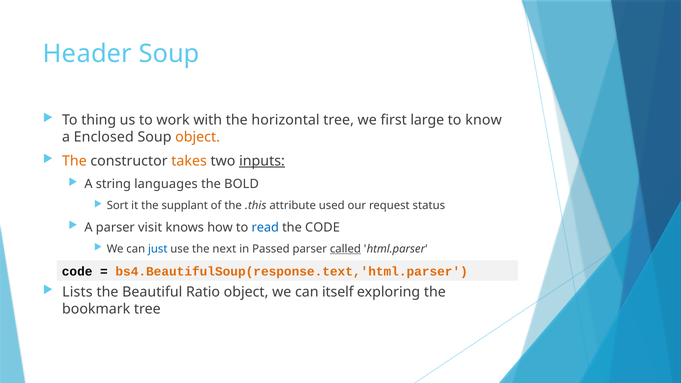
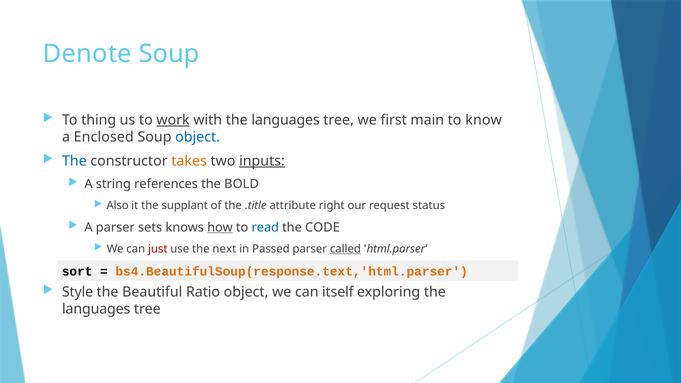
Header: Header -> Denote (87, 54)
work underline: none -> present (173, 120)
with the horizontal: horizontal -> languages (286, 120)
large: large -> main (427, 120)
object colour: orange -> blue (198, 137)
The colour: orange -> blue (74, 161)
languages: languages -> references (166, 184)
Sort: Sort -> Also (118, 206)
.this: .this -> .title (256, 206)
used: used -> right (332, 206)
visit: visit -> sets (150, 227)
how underline: none -> present (220, 227)
just colour: blue -> red (158, 249)
code: code -> sort (77, 271)
Lists: Lists -> Style (78, 292)
bookmark: bookmark -> languages (96, 309)
